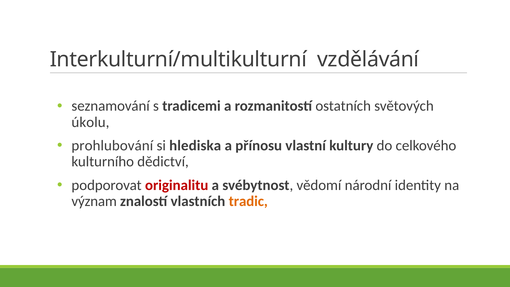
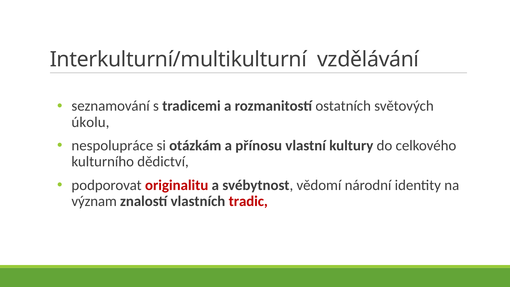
prohlubování: prohlubování -> nespolupráce (112, 146)
hlediska: hlediska -> otázkám (195, 146)
tradic colour: orange -> red (248, 201)
